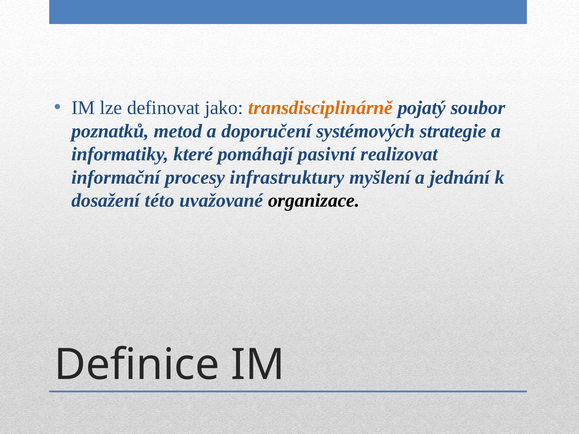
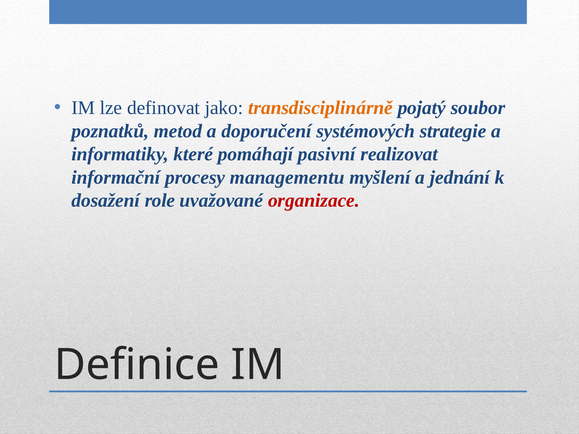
infrastruktury: infrastruktury -> managementu (287, 177)
této: této -> role (160, 201)
organizace colour: black -> red (314, 201)
